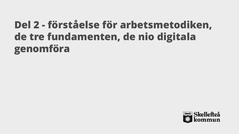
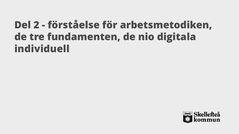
genomföra: genomföra -> individuell (42, 49)
